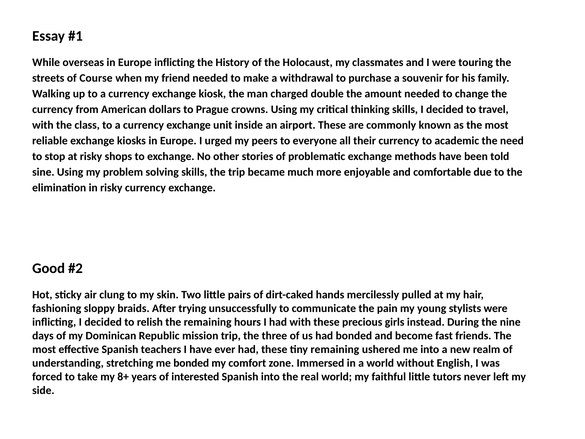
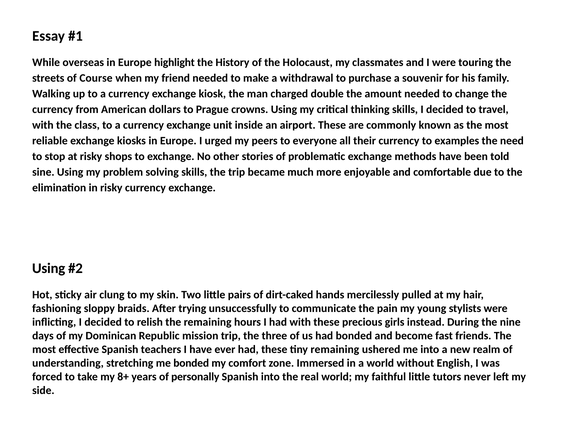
Europe inflicting: inflicting -> highlight (174, 62)
academic: academic -> examples (457, 141)
Good: Good -> Using (49, 268)
interested: interested -> personally (195, 377)
